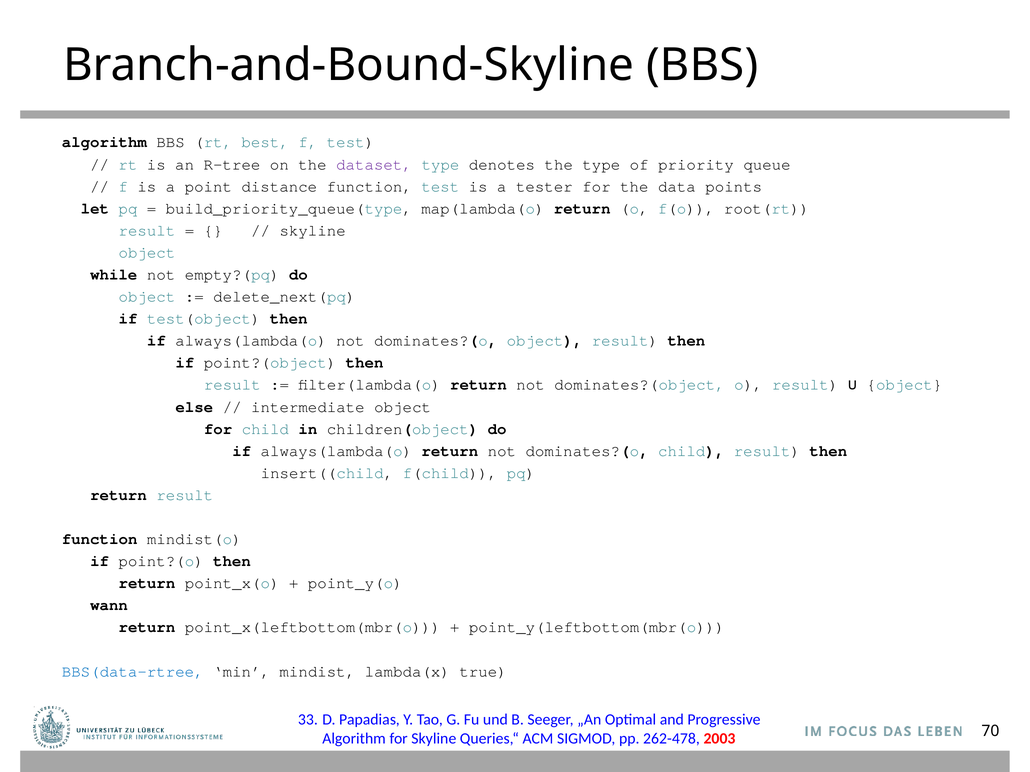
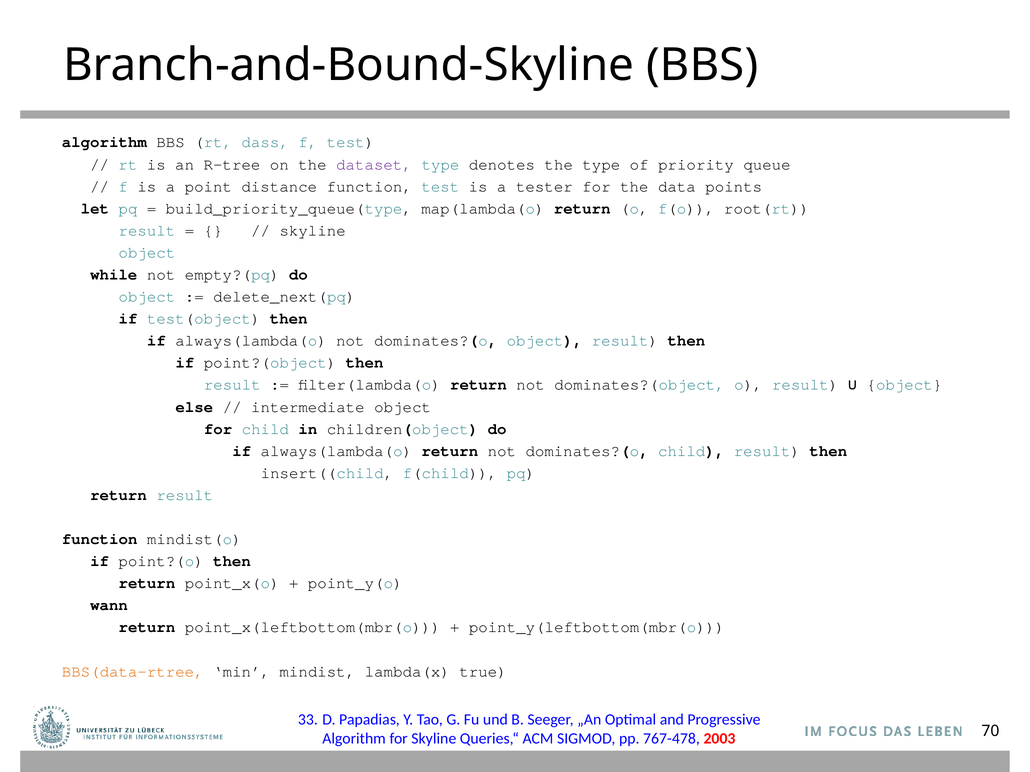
best: best -> dass (265, 142)
BBS(data-rtree colour: blue -> orange (133, 672)
262-478: 262-478 -> 767-478 (671, 739)
